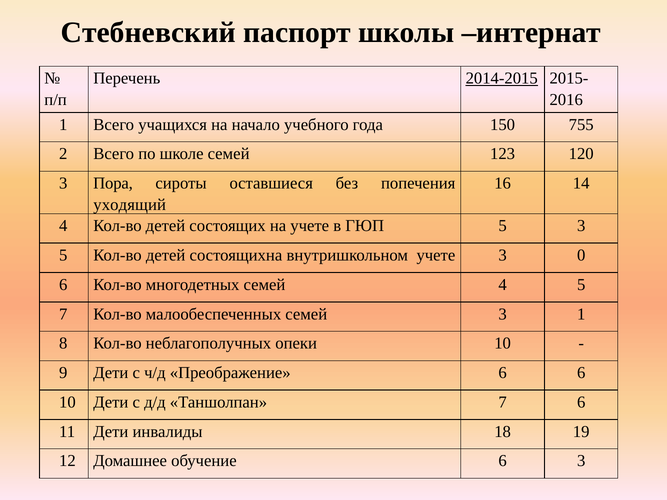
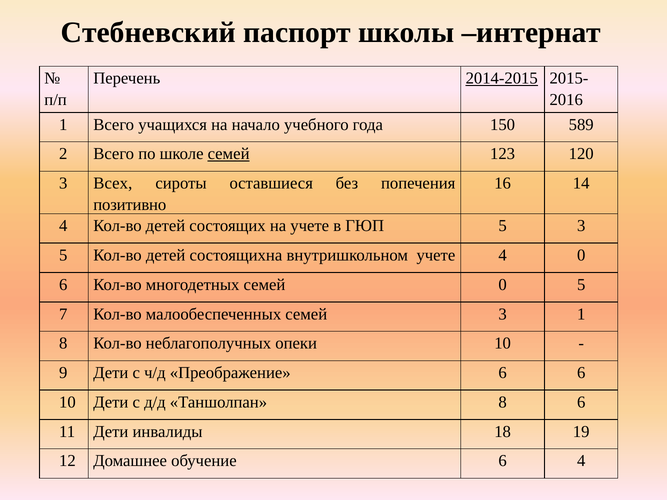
755: 755 -> 589 (581, 125)
семей underline: none -> present (229, 154)
Пора: Пора -> Всех (113, 183)
уходящий: уходящий -> позитивно (130, 205)
учете 3: 3 -> 4 (503, 255)
семей 4: 4 -> 0 (503, 285)
Таншолпан 7: 7 -> 8 (503, 402)
6 3: 3 -> 4 (581, 461)
